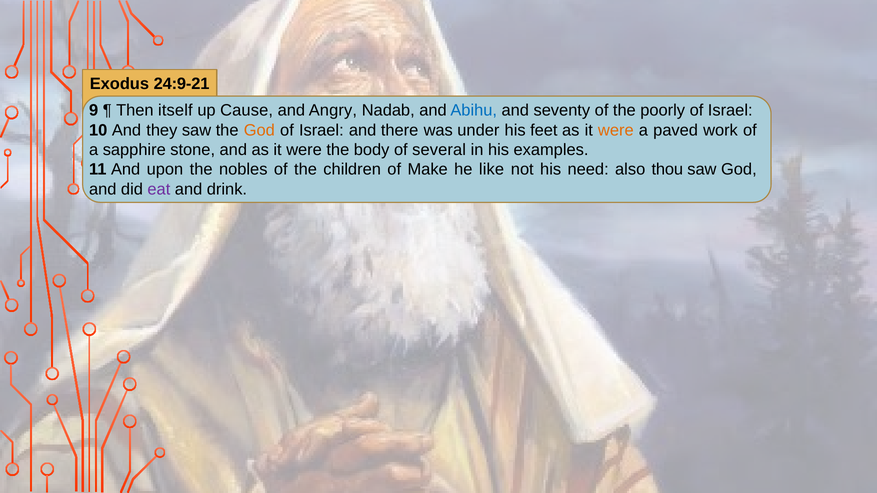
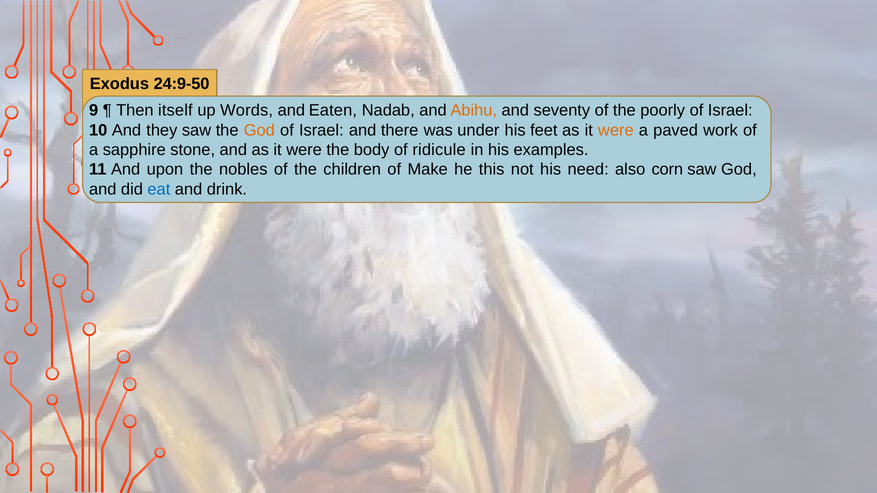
24:9-21: 24:9-21 -> 24:9-50 (182, 84)
Cause: Cause -> Words (247, 110)
Angry: Angry -> Eaten (333, 110)
Abihu colour: blue -> orange (474, 110)
several: several -> ridicule (439, 150)
like: like -> this (492, 170)
thou: thou -> corn (667, 170)
eat colour: purple -> blue (159, 189)
